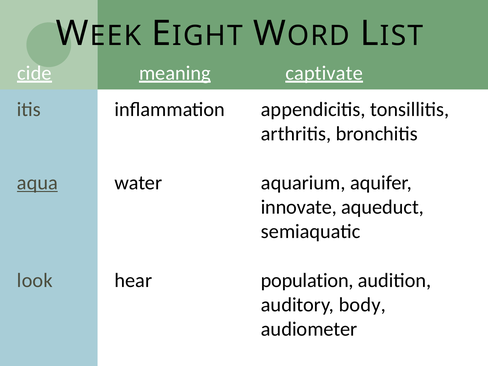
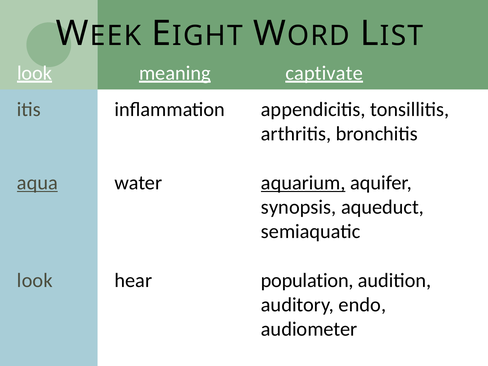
cide: cide -> look (35, 73)
aquarium underline: none -> present (303, 183)
innovate: innovate -> synopsis (299, 207)
body: body -> endo (362, 305)
